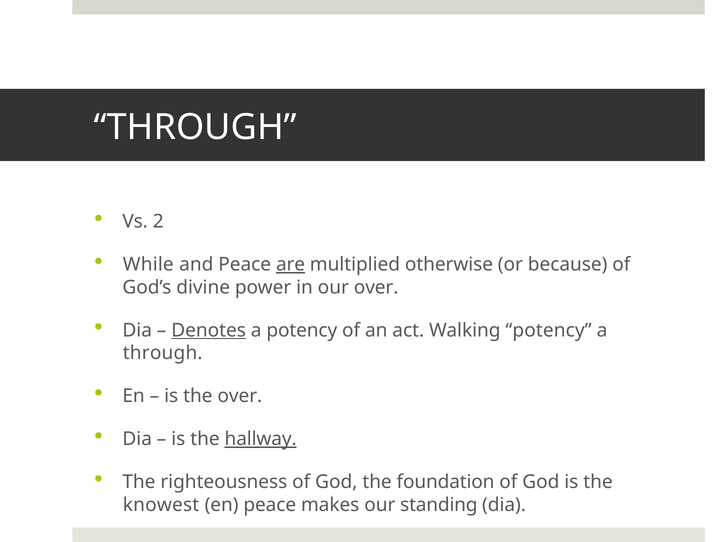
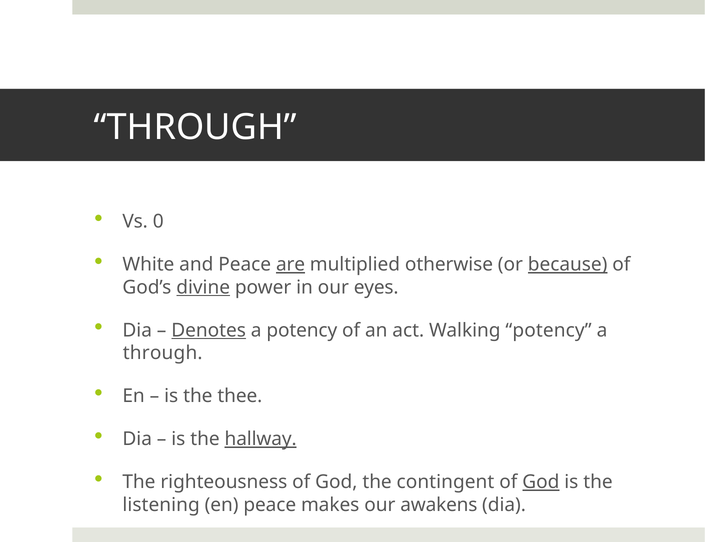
2: 2 -> 0 (158, 222)
While: While -> White (148, 265)
because underline: none -> present (568, 265)
divine underline: none -> present (203, 287)
our over: over -> eyes (376, 287)
the over: over -> thee (240, 396)
foundation: foundation -> contingent (445, 482)
God underline: none -> present (541, 482)
knowest: knowest -> listening (161, 505)
standing: standing -> awakens (439, 505)
